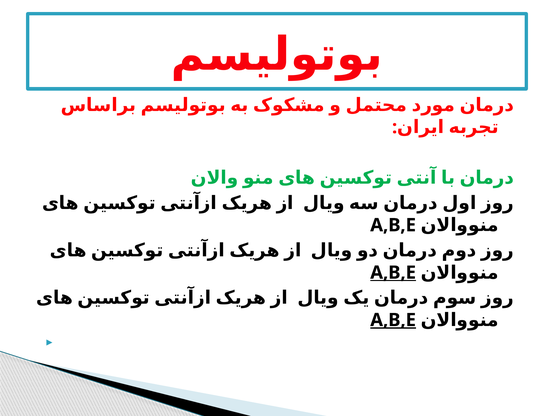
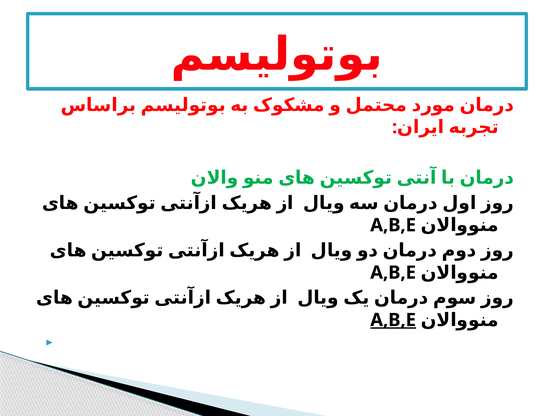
A,B,E underline: present -> none (393, 272)
